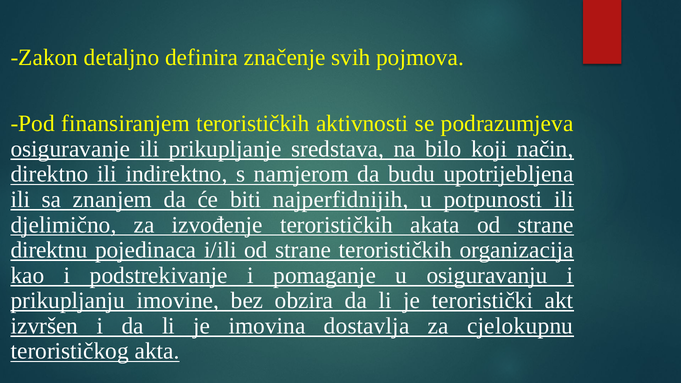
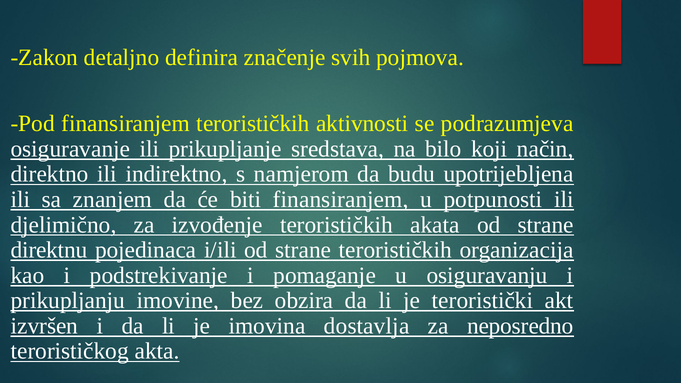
biti najperfidnijih: najperfidnijih -> finansiranjem (341, 200)
cjelokupnu: cjelokupnu -> neposredno (520, 326)
